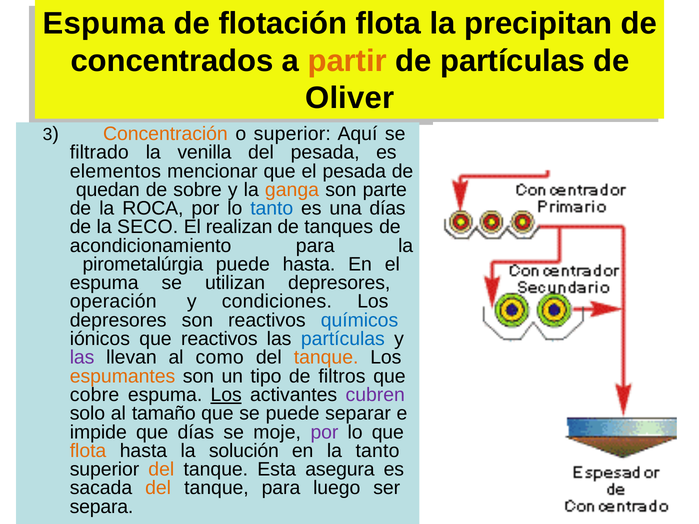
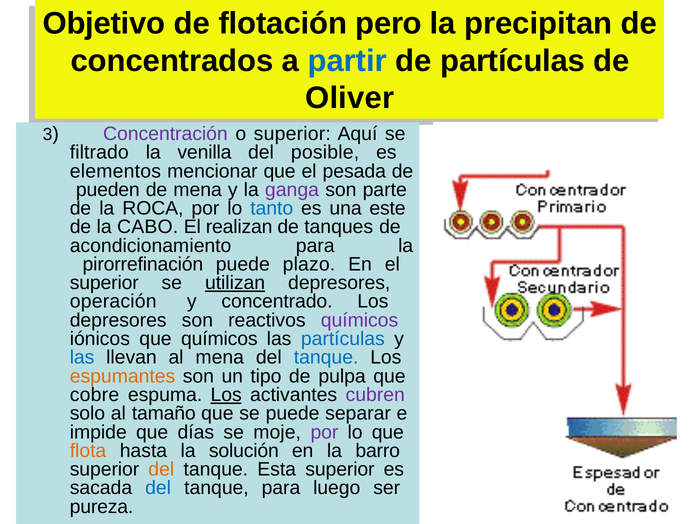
Espuma: Espuma -> Objetivo (104, 24)
flotación flota: flota -> pero (389, 24)
partir colour: orange -> blue (347, 61)
Concentración colour: orange -> purple (165, 134)
del pesada: pesada -> posible (325, 153)
quedan: quedan -> pueden (108, 190)
de sobre: sobre -> mena (198, 190)
ganga colour: orange -> purple (292, 190)
una días: días -> este (388, 208)
SECO: SECO -> CABO (148, 227)
pirometalúrgia: pirometalúrgia -> pirorrefinación (143, 264)
puede hasta: hasta -> plazo (309, 264)
espuma: espuma -> superior (104, 283)
utilizan underline: none -> present (235, 283)
condiciones: condiciones -> concentrado (277, 302)
químicos colour: blue -> purple (360, 320)
que reactivos: reactivos -> químicos (219, 339)
las colour: purple -> blue (82, 358)
al como: como -> mena (220, 358)
tanque colour: orange -> blue (326, 358)
filtros: filtros -> pulpa (342, 376)
la tanto: tanto -> barro (378, 451)
Esta asegura: asegura -> superior (340, 470)
del colour: orange -> blue (158, 488)
separa: separa -> pureza (102, 507)
